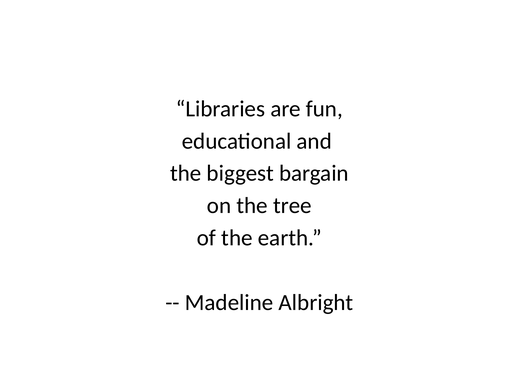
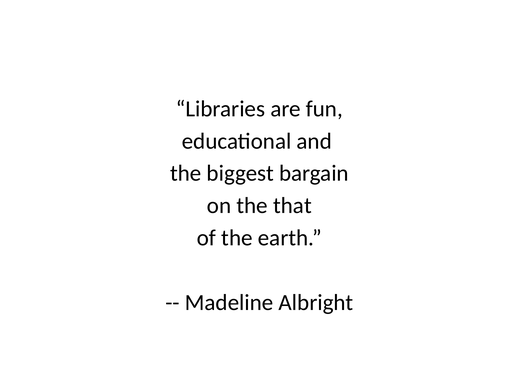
tree: tree -> that (292, 206)
